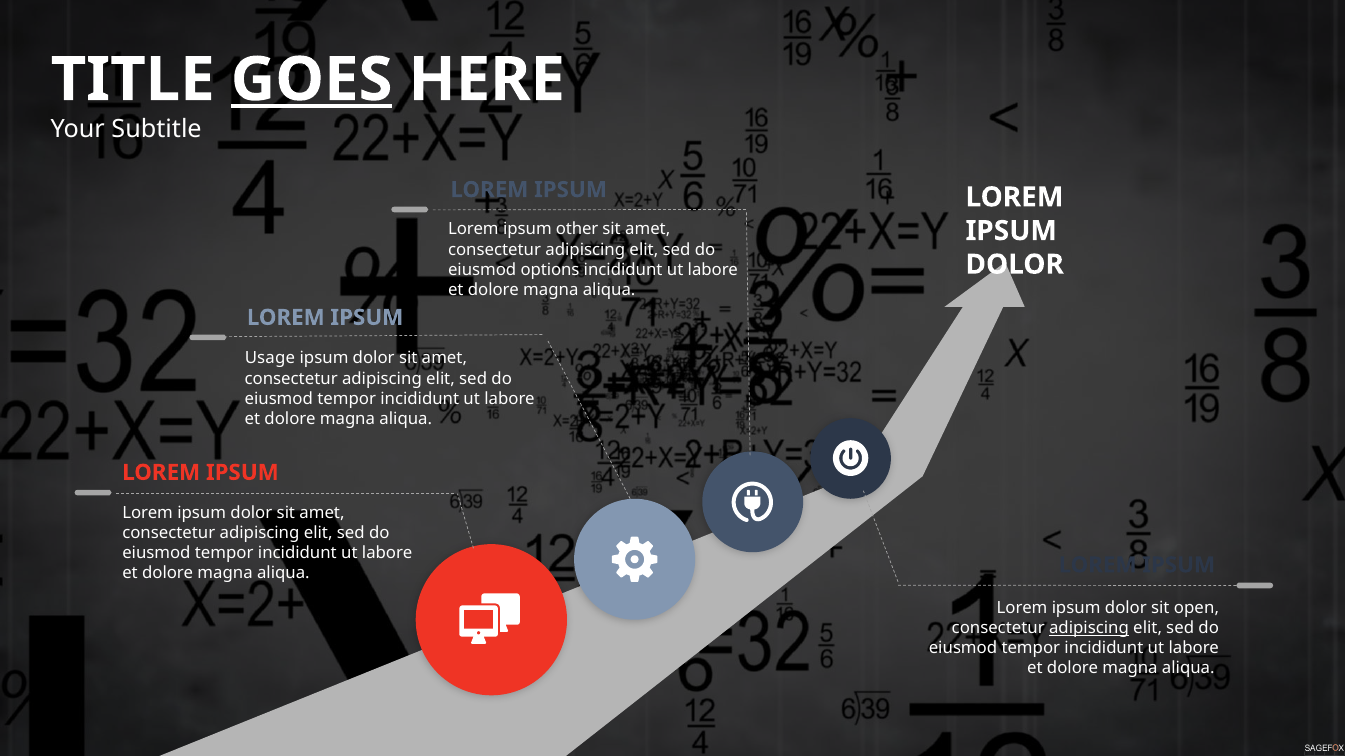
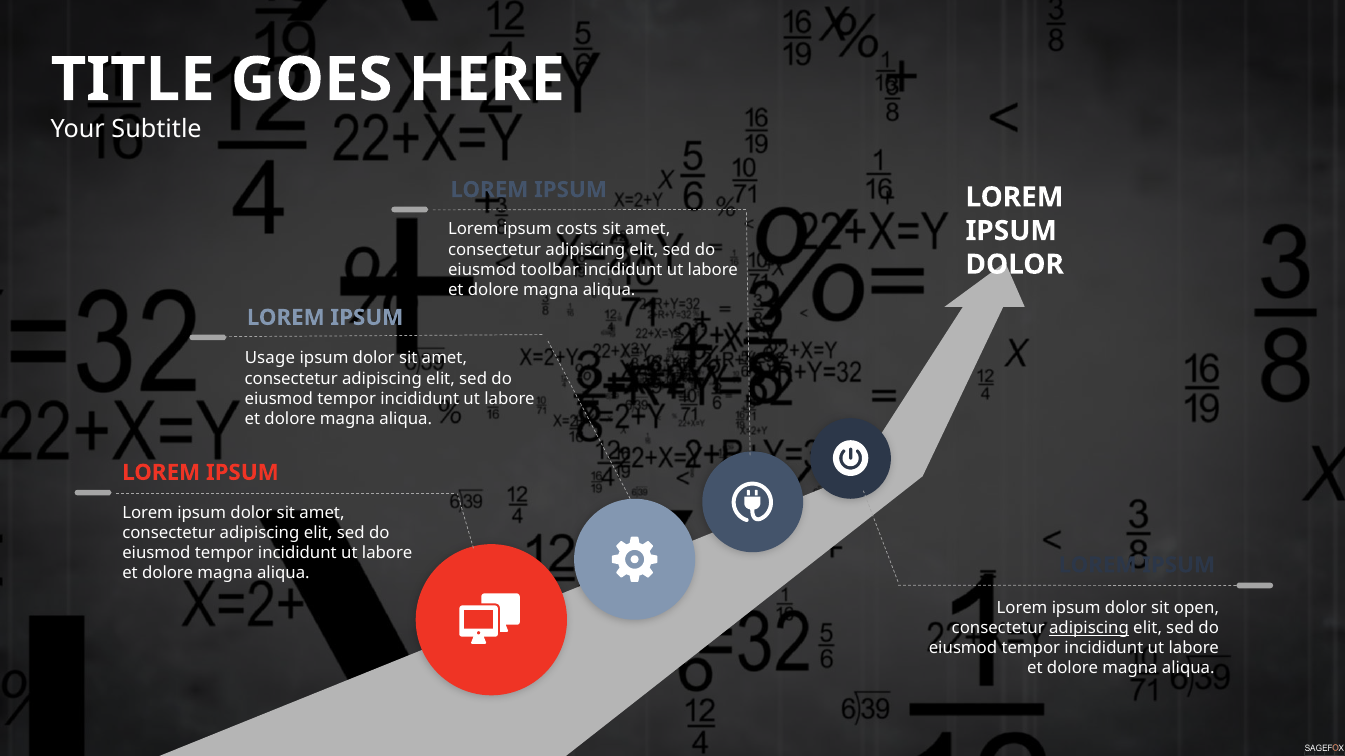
GOES underline: present -> none (312, 80)
other: other -> costs (577, 229)
options: options -> toolbar (550, 270)
